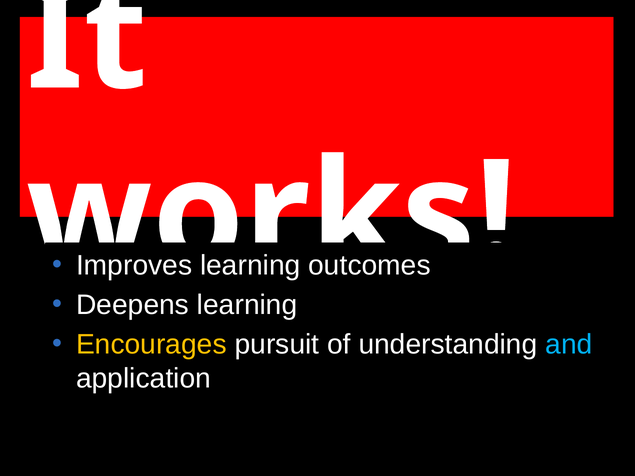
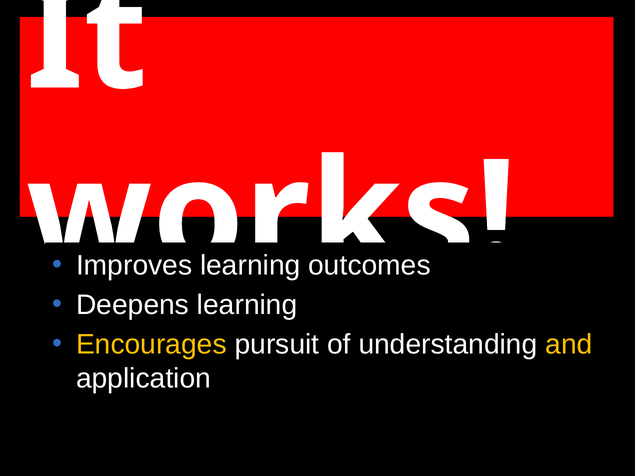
and colour: light blue -> yellow (569, 345)
